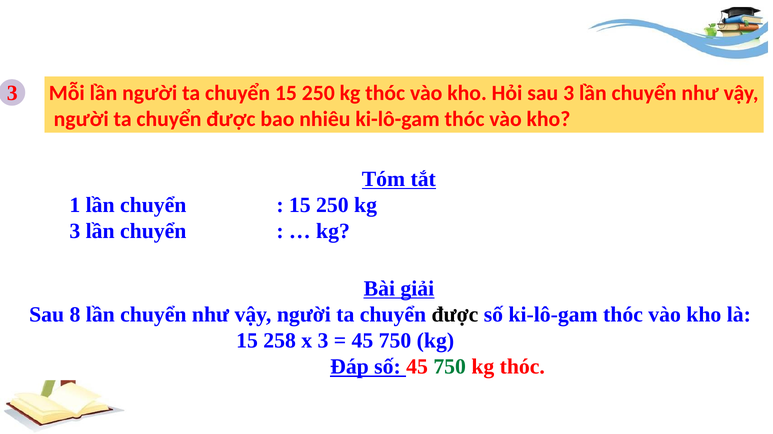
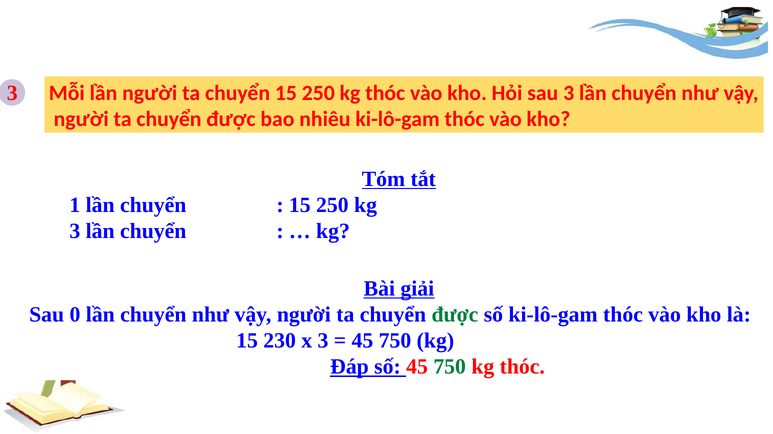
8: 8 -> 0 (75, 315)
được colour: black -> green (455, 315)
258: 258 -> 230 (280, 341)
